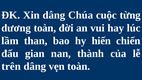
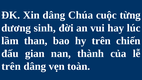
dương toàn: toàn -> sinh (45, 28)
hy hiến: hiến -> trên (101, 41)
